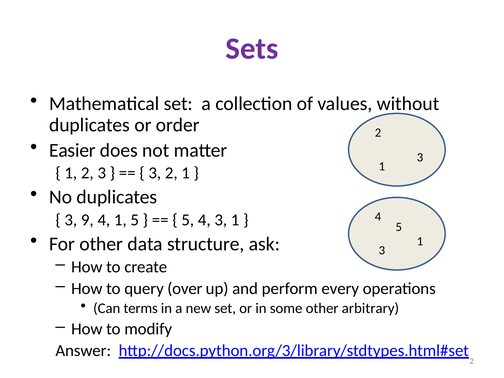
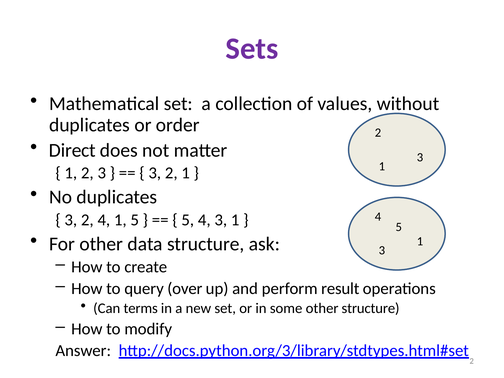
Easier: Easier -> Direct (72, 150)
9: 9 -> 2 (87, 220)
every: every -> result (340, 288)
other arbitrary: arbitrary -> structure (371, 308)
